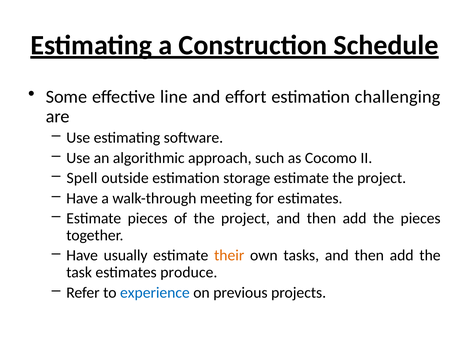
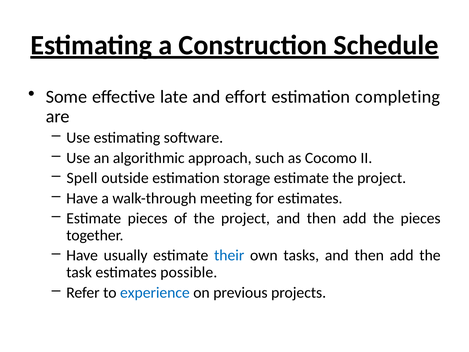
line: line -> late (174, 97)
challenging: challenging -> completing (398, 97)
their colour: orange -> blue (229, 255)
produce: produce -> possible (189, 272)
